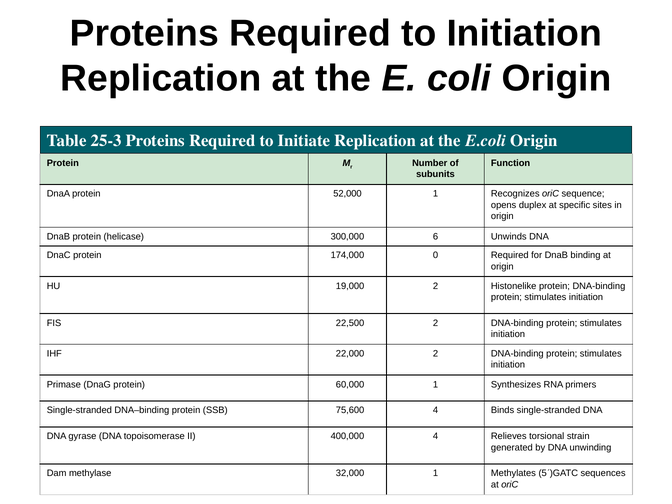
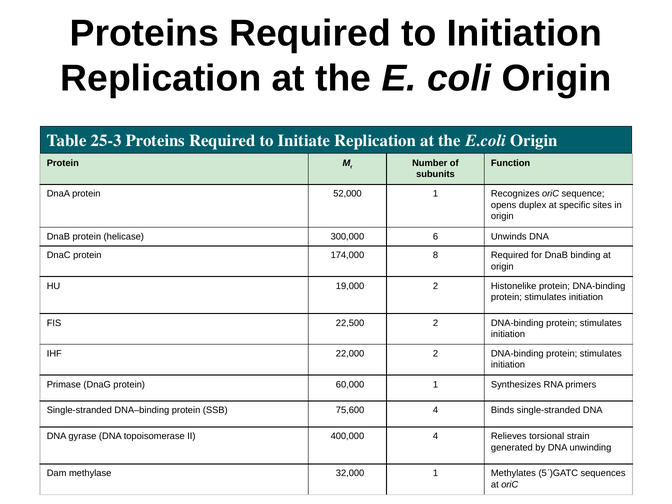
0: 0 -> 8 (435, 255)
